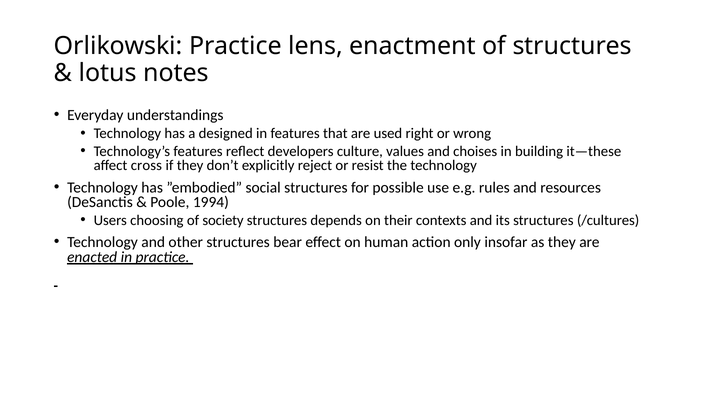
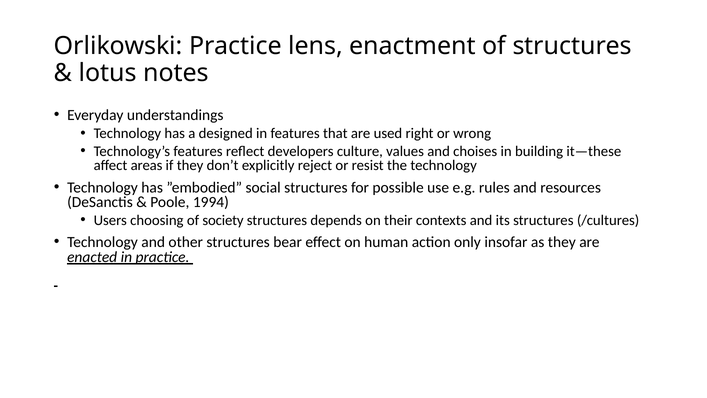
cross: cross -> areas (147, 165)
